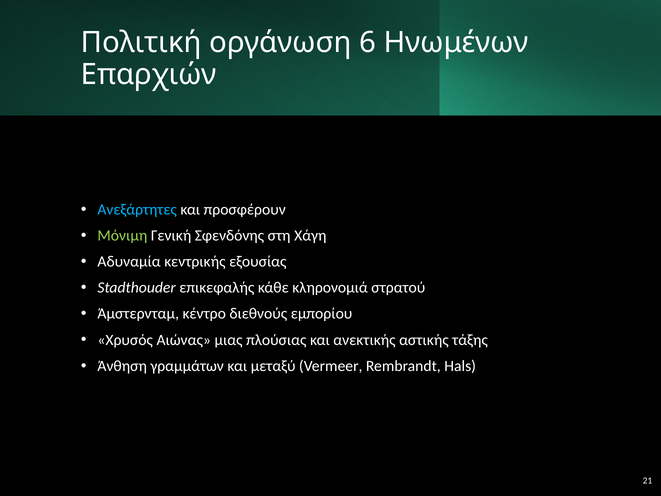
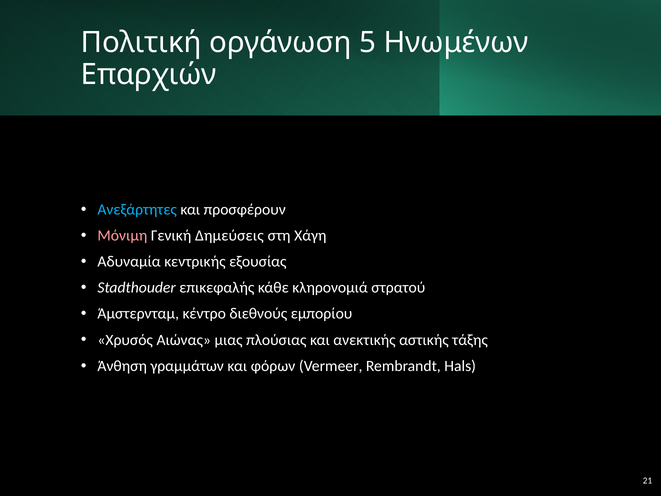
6: 6 -> 5 (368, 43)
Μόνιμη colour: light green -> pink (122, 235)
Σφενδόνης: Σφενδόνης -> Δημεύσεις (229, 235)
μεταξύ: μεταξύ -> φόρων (273, 366)
